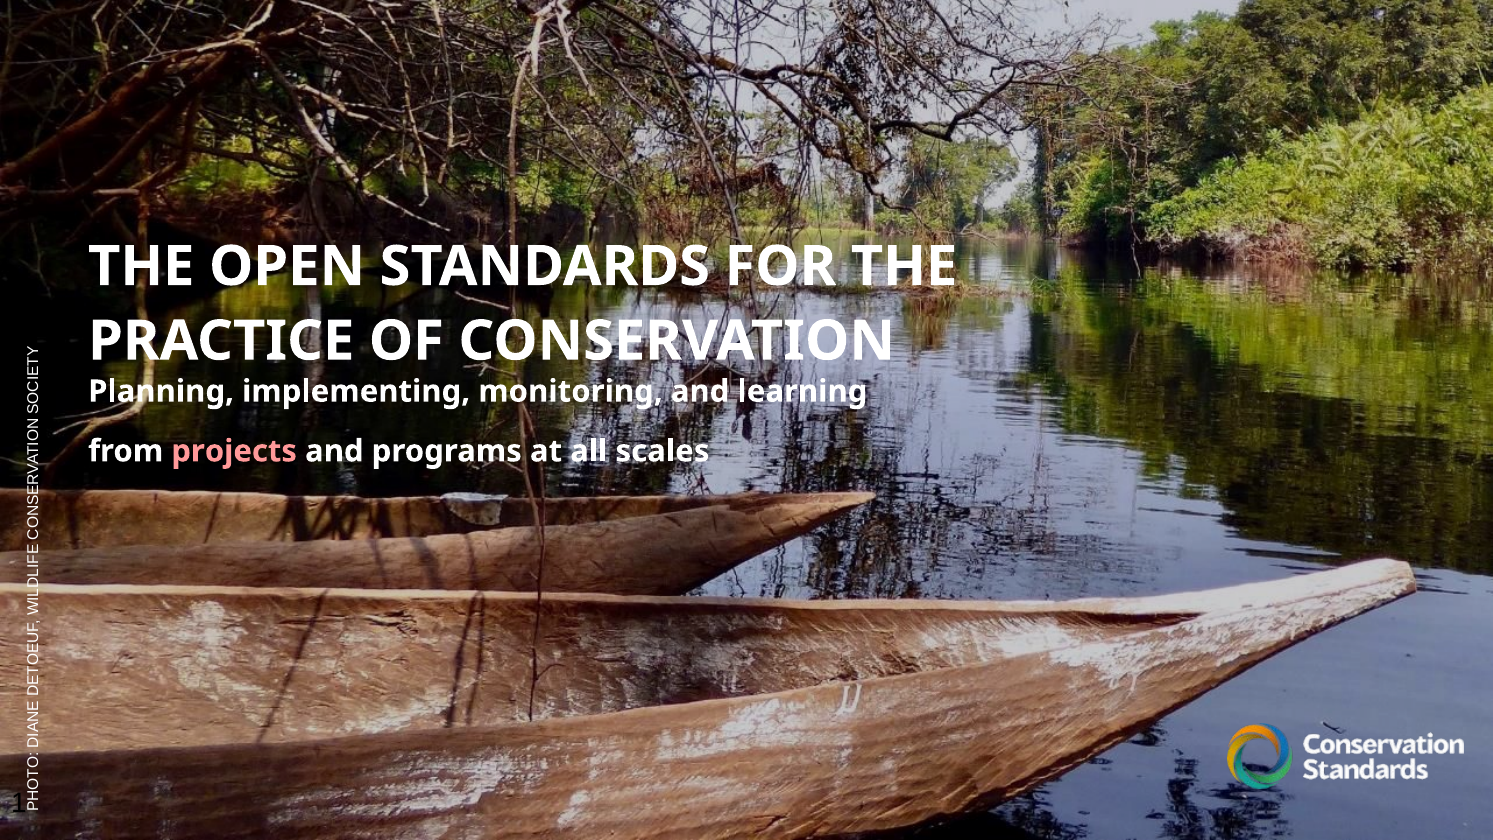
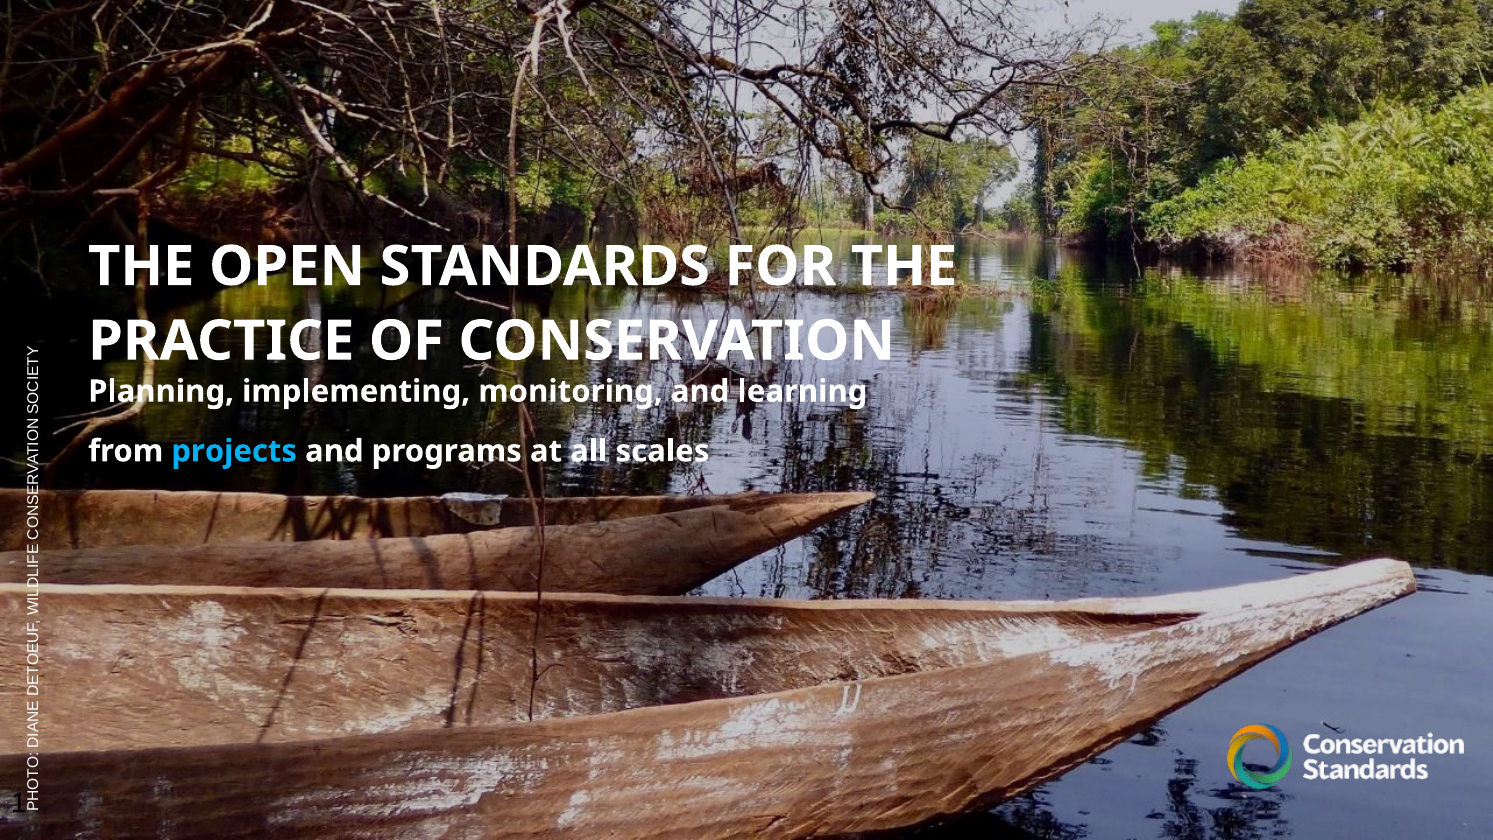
projects colour: pink -> light blue (234, 451)
